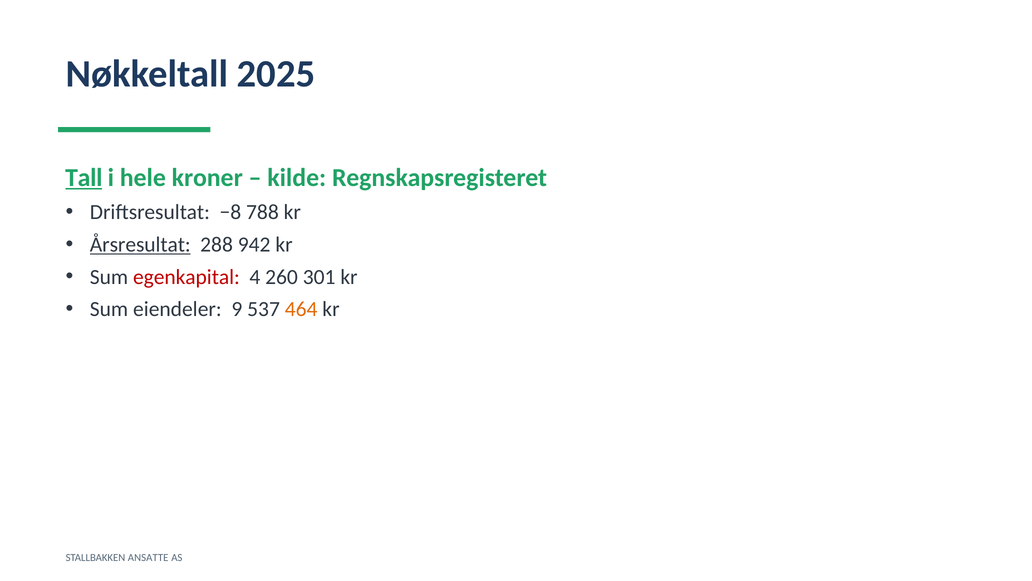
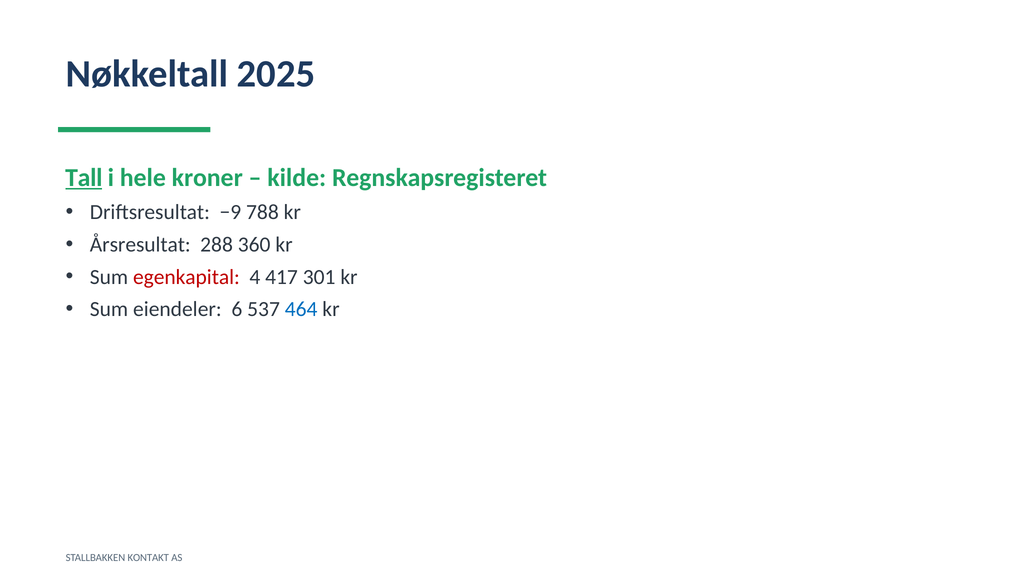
−8: −8 -> −9 (230, 212)
Årsresultat underline: present -> none (140, 244)
942: 942 -> 360 (254, 244)
260: 260 -> 417 (281, 277)
9: 9 -> 6 (237, 309)
464 colour: orange -> blue (301, 309)
ANSATTE: ANSATTE -> KONTAKT (148, 557)
